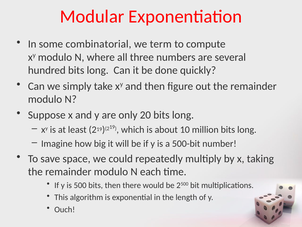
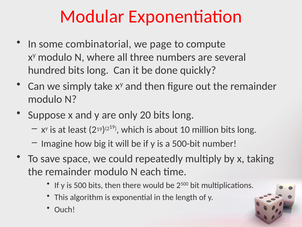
term: term -> page (161, 44)
